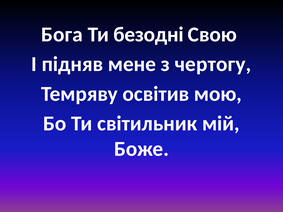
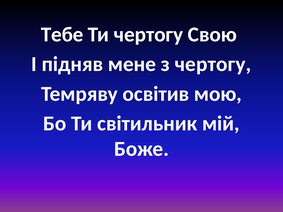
Бога: Бога -> Тебе (62, 34)
Ти безодні: безодні -> чертогу (148, 34)
